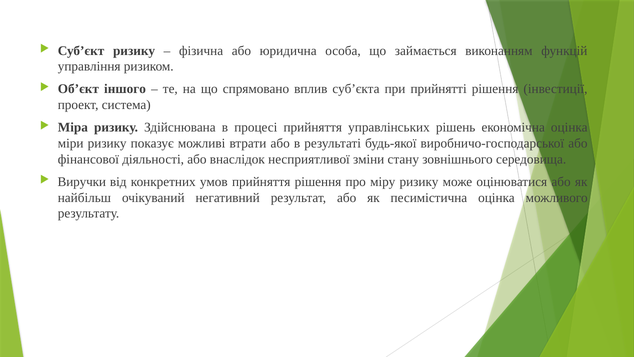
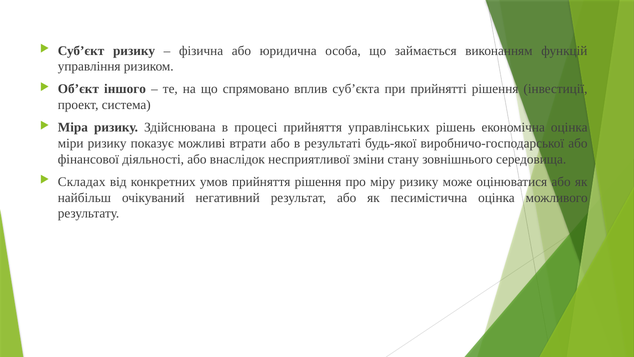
Виручки: Виручки -> Складах (82, 182)
